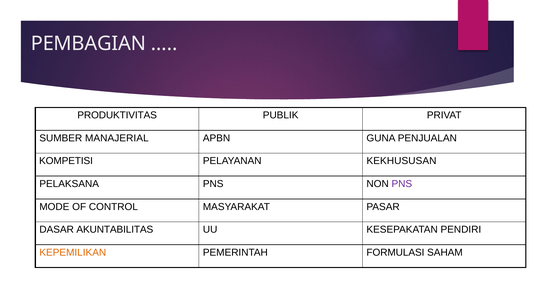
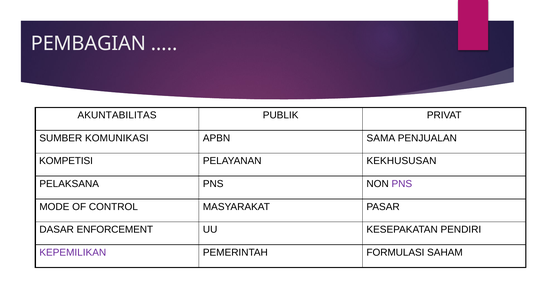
PRODUKTIVITAS: PRODUKTIVITAS -> AKUNTABILITAS (117, 115)
MANAJERIAL: MANAJERIAL -> KOMUNIKASI (117, 138)
GUNA: GUNA -> SAMA (381, 138)
AKUNTABILITAS: AKUNTABILITAS -> ENFORCEMENT (115, 230)
KEPEMILIKAN colour: orange -> purple (73, 252)
